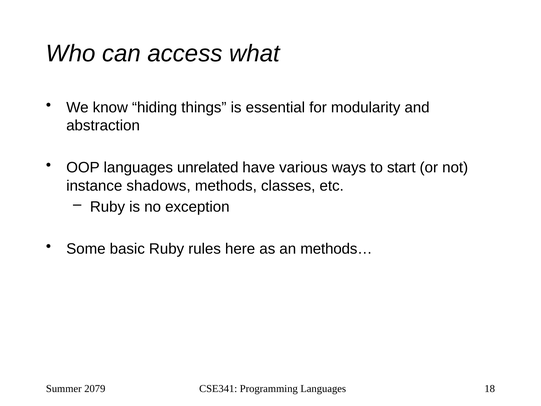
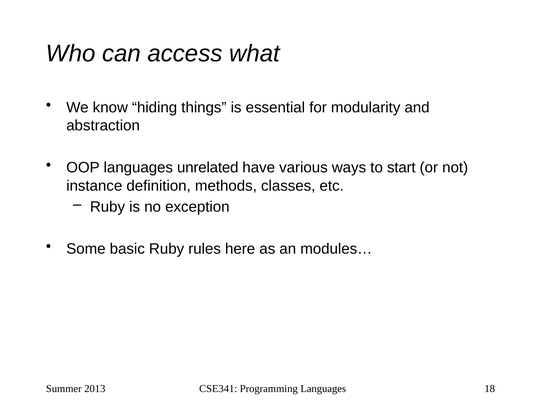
shadows: shadows -> definition (159, 186)
methods…: methods… -> modules… (336, 249)
2079: 2079 -> 2013 (95, 388)
